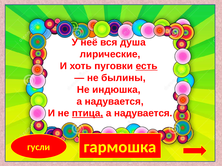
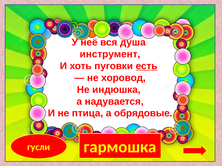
лирические: лирические -> инструмент (110, 54)
былины: былины -> хоровод (123, 78)
птица underline: present -> none (88, 114)
надувается: надувается -> обрядовые (143, 114)
